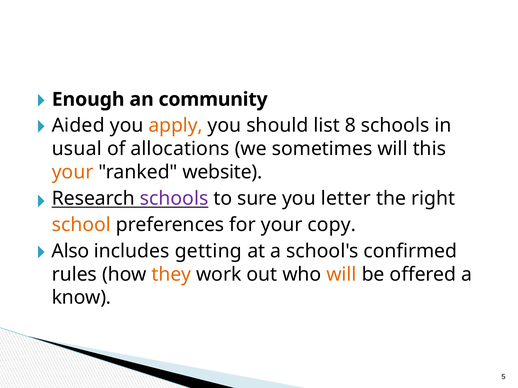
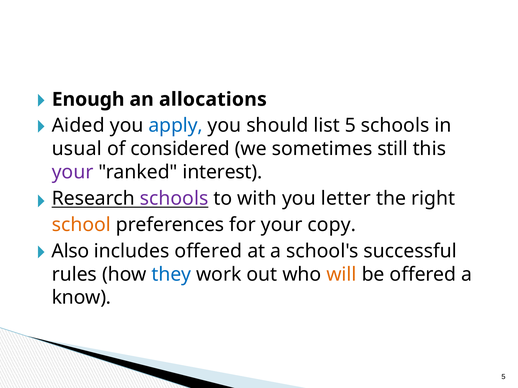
community: community -> allocations (213, 100)
apply colour: orange -> blue (176, 126)
list 8: 8 -> 5 (350, 126)
allocations: allocations -> considered (180, 149)
sometimes will: will -> still (393, 149)
your colour: orange -> purple (73, 172)
website: website -> interest (222, 172)
sure: sure -> with (257, 199)
includes getting: getting -> offered (208, 251)
confirmed: confirmed -> successful (410, 251)
they colour: orange -> blue (171, 275)
